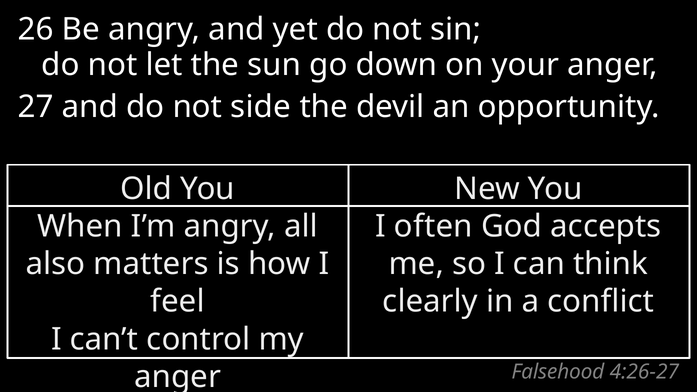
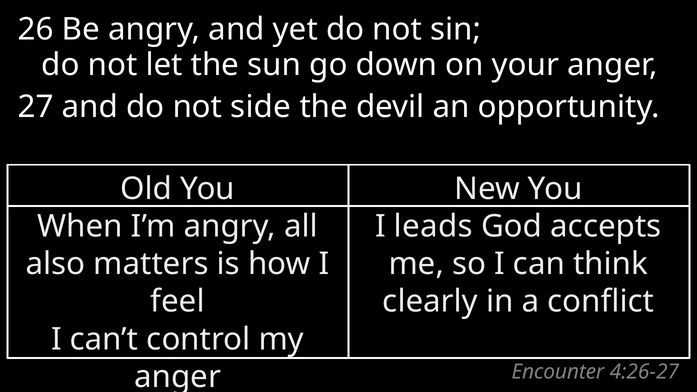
often: often -> leads (433, 226)
Falsehood: Falsehood -> Encounter (558, 372)
